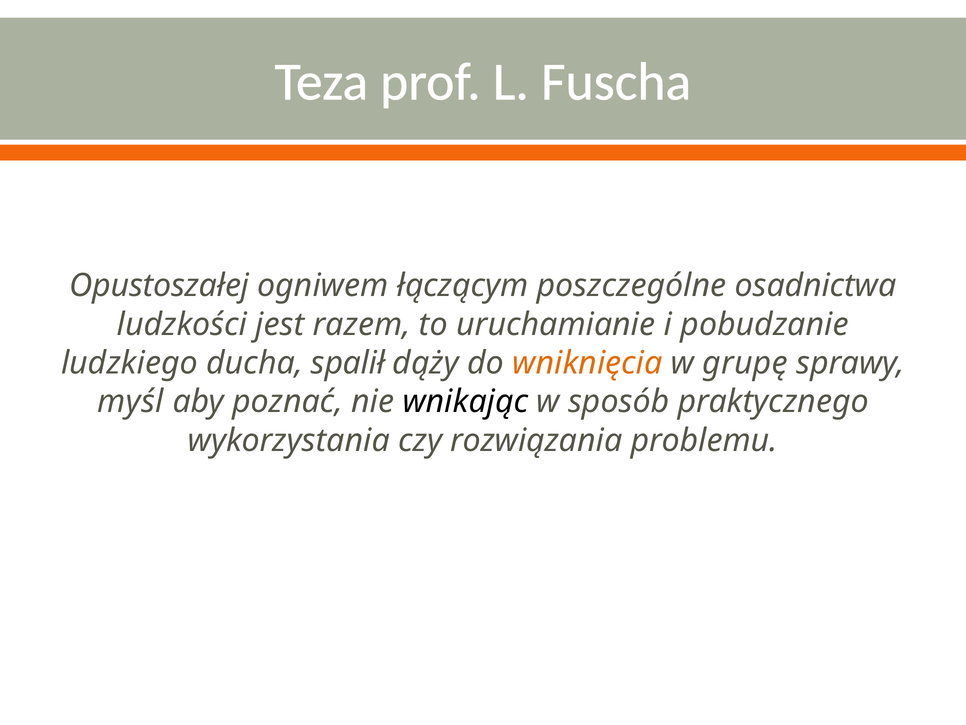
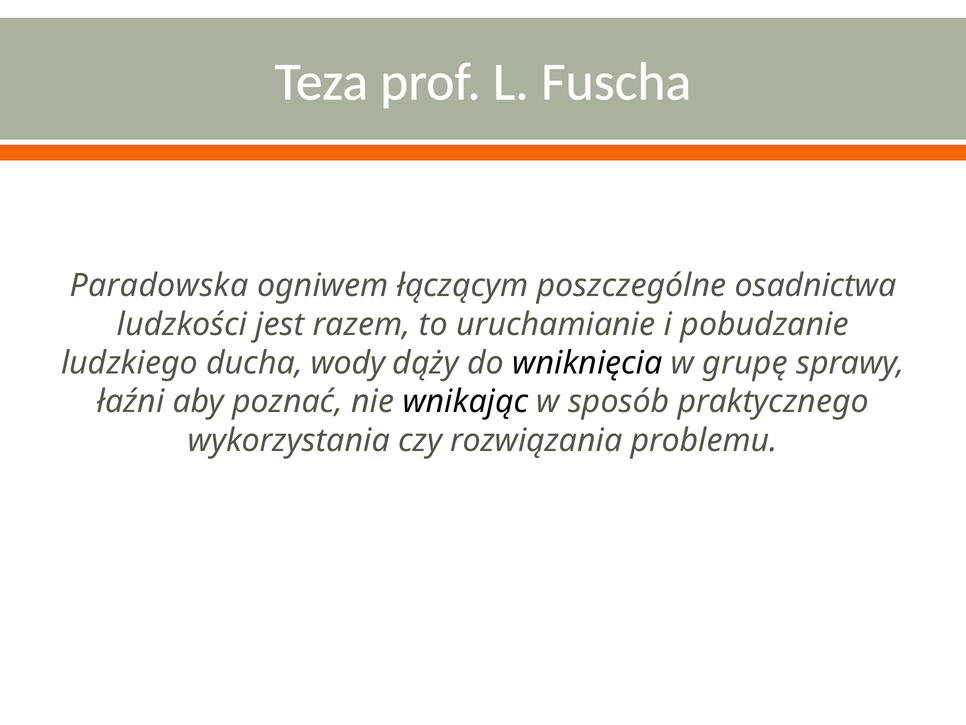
Opustoszałej: Opustoszałej -> Paradowska (159, 286)
spalił: spalił -> wody (348, 363)
wniknięcia colour: orange -> black (587, 363)
myśl: myśl -> łaźni (131, 402)
